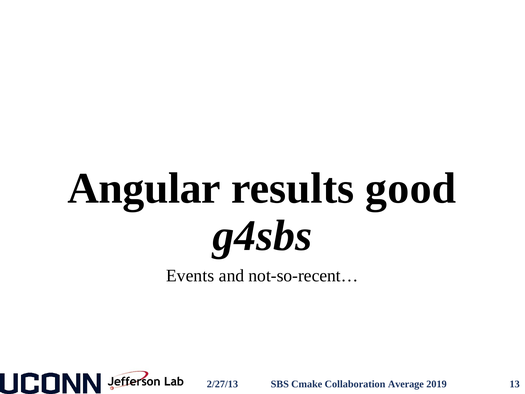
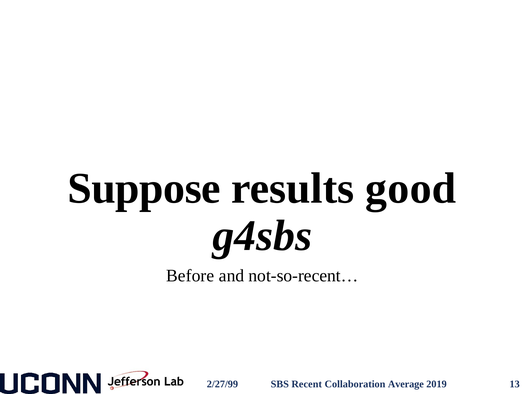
Angular: Angular -> Suppose (144, 188)
Events: Events -> Before (190, 275)
2/27/13: 2/27/13 -> 2/27/99 (222, 384)
Cmake: Cmake -> Recent (307, 384)
